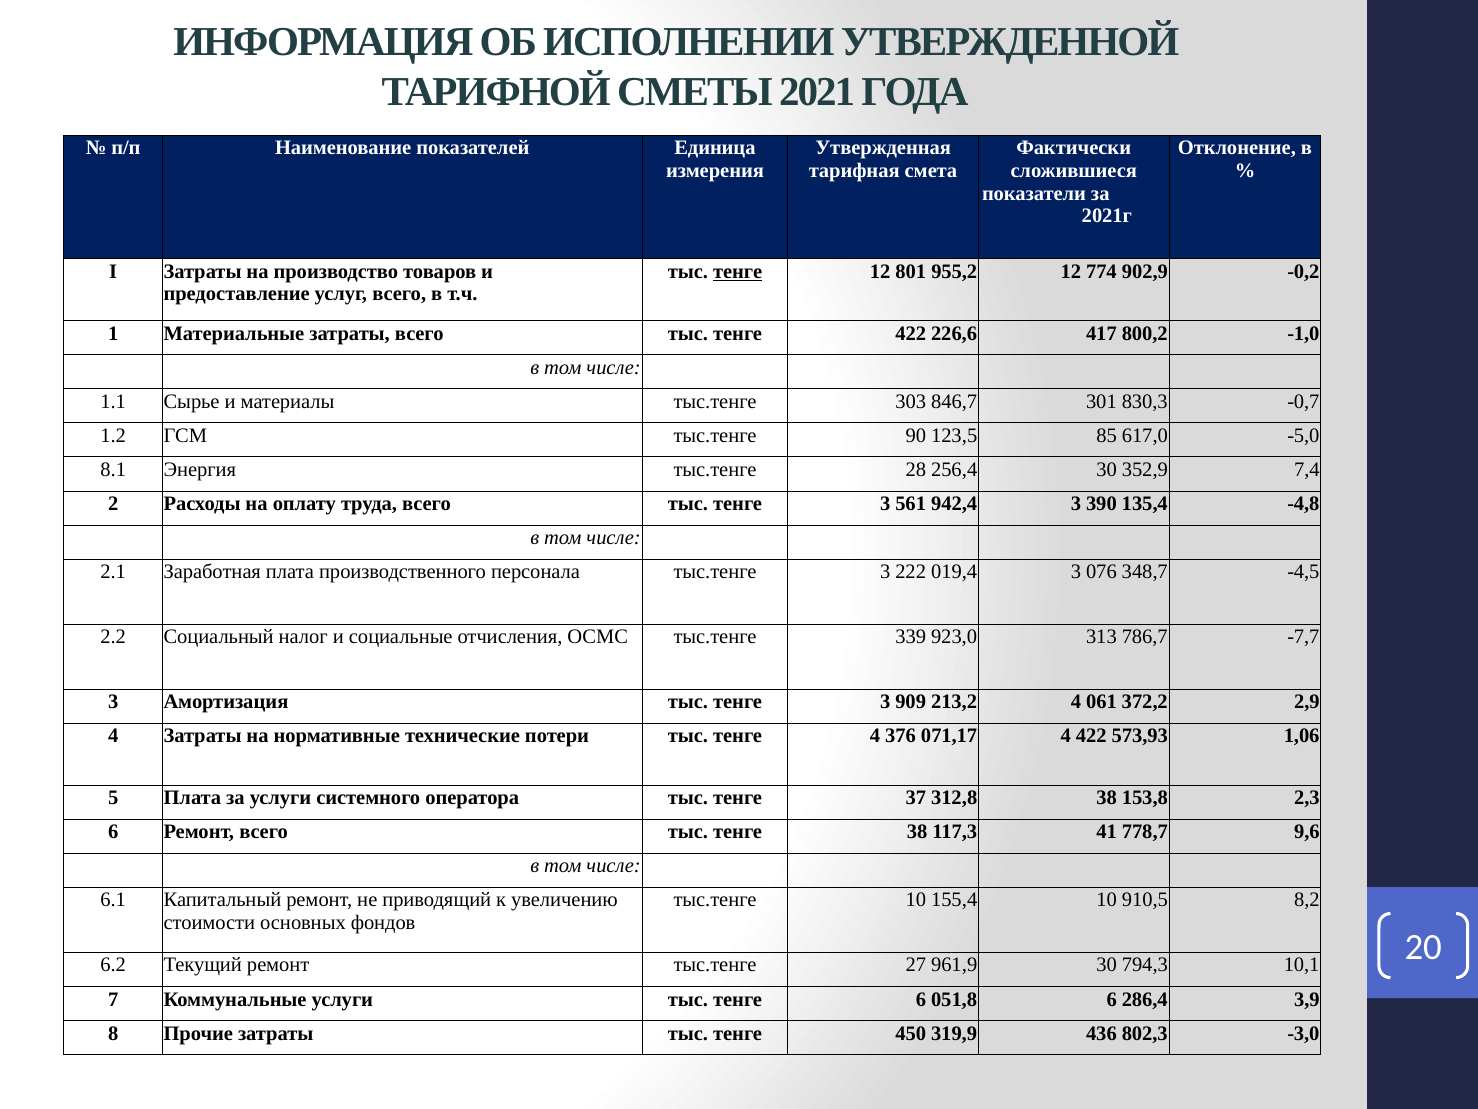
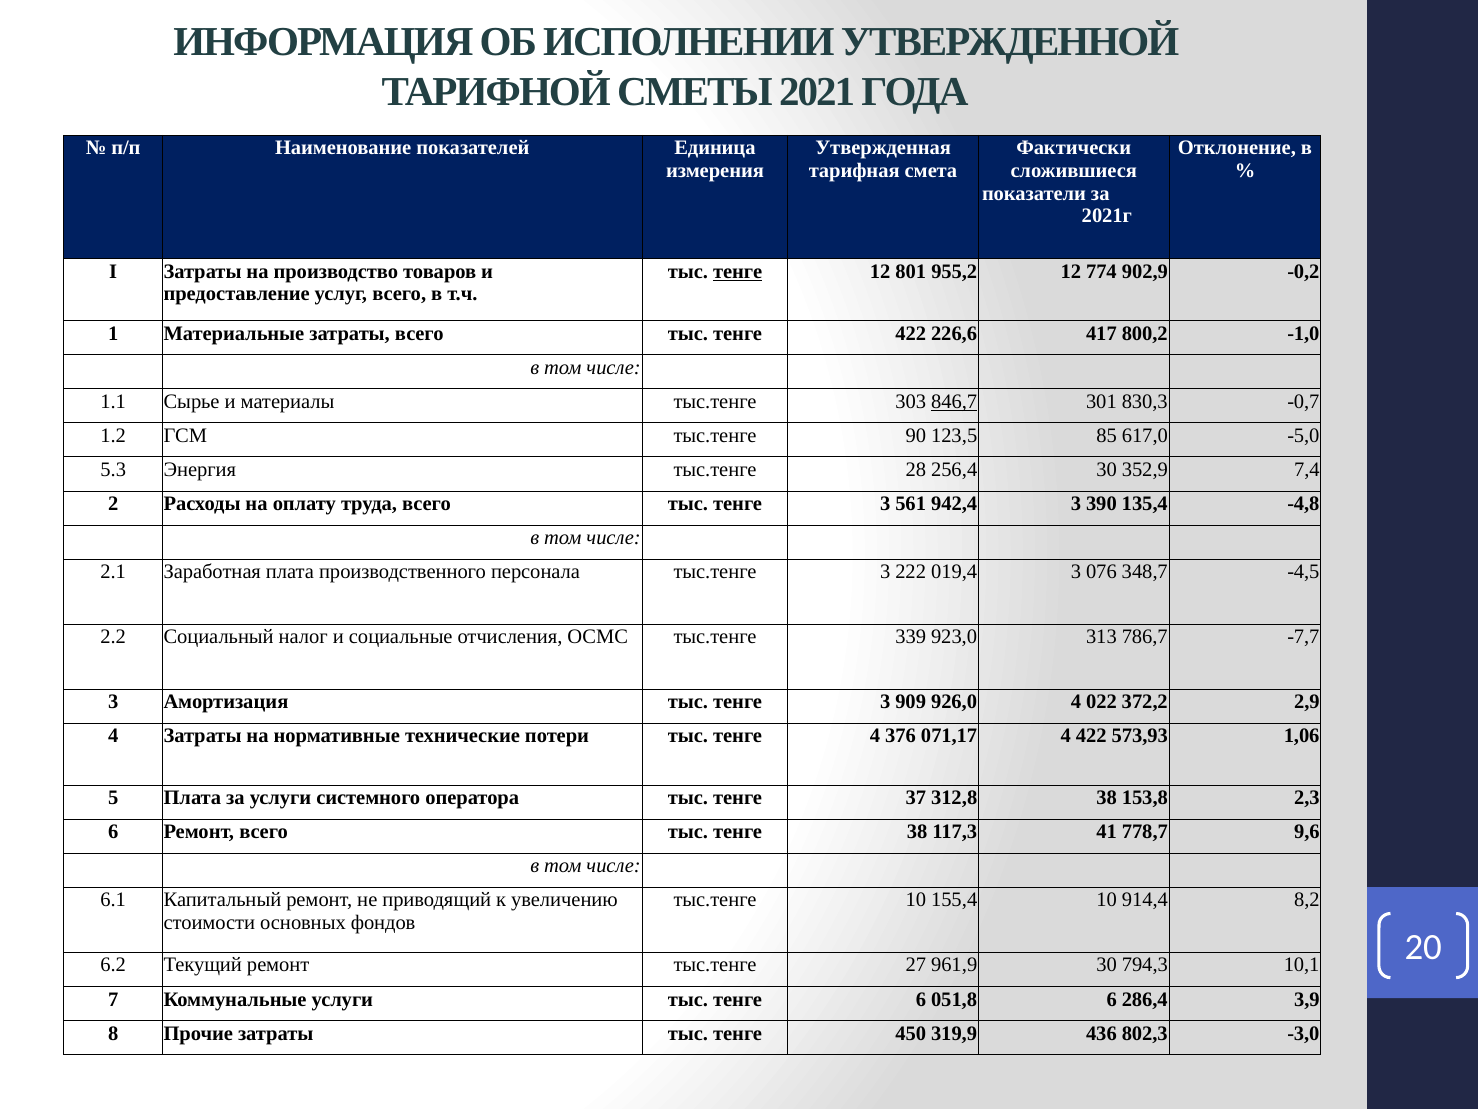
846,7 underline: none -> present (954, 401)
8.1: 8.1 -> 5.3 (113, 469)
213,2: 213,2 -> 926,0 (954, 702)
061: 061 -> 022 (1101, 702)
910,5: 910,5 -> 914,4 (1145, 900)
